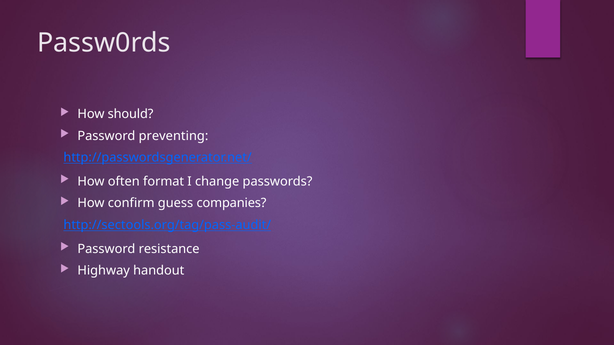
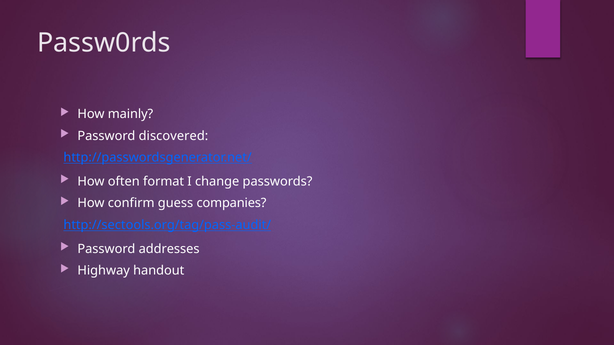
should: should -> mainly (130, 114)
preventing: preventing -> discovered (173, 136)
resistance: resistance -> addresses (169, 249)
